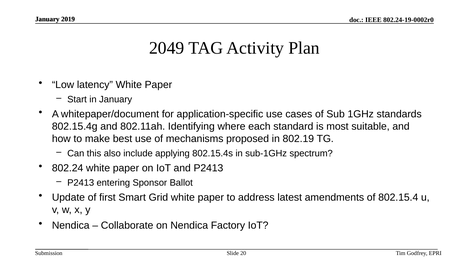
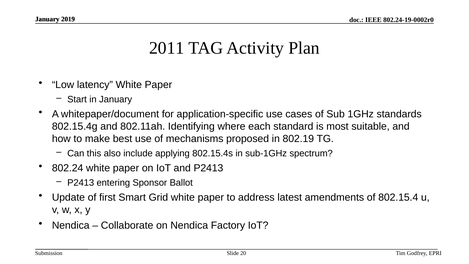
2049: 2049 -> 2011 (167, 48)
